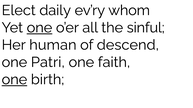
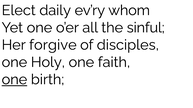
one underline: present -> none (39, 28)
human: human -> forgive (53, 45)
descend: descend -> disciples (128, 45)
Patri: Patri -> Holy (48, 63)
